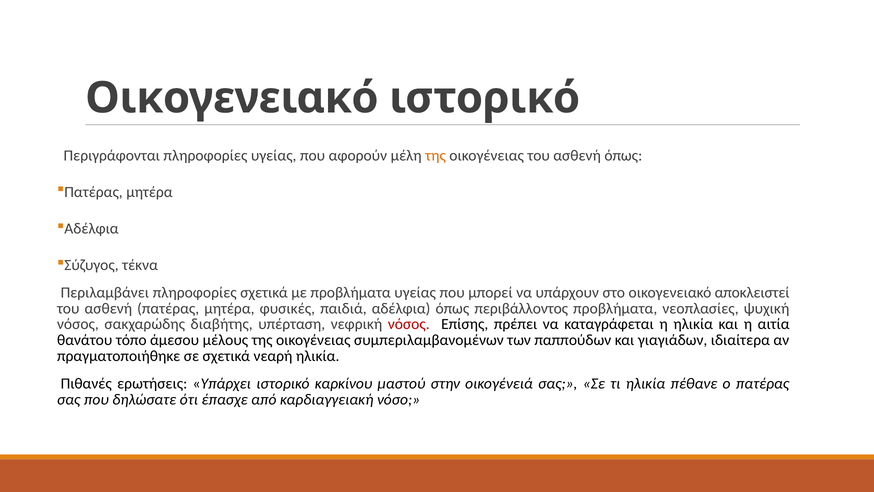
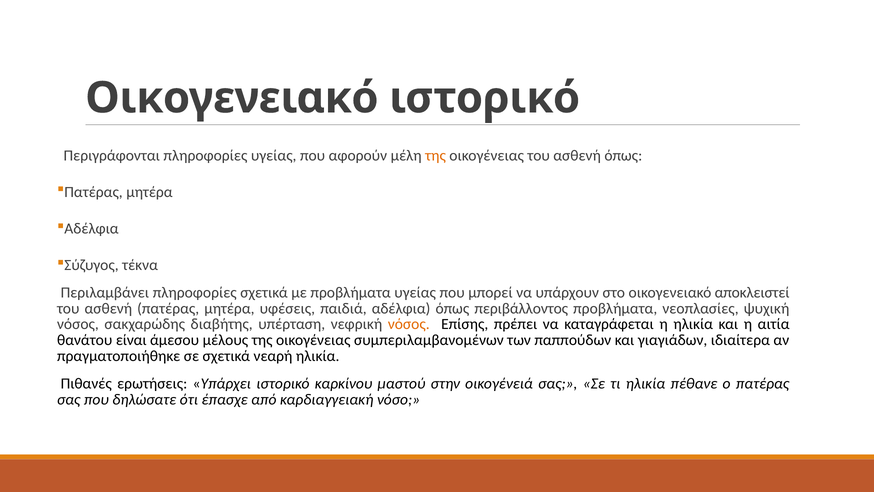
φυσικές: φυσικές -> υφέσεις (287, 308)
νόσος colour: red -> orange (409, 324)
τόπο: τόπο -> είναι (131, 340)
